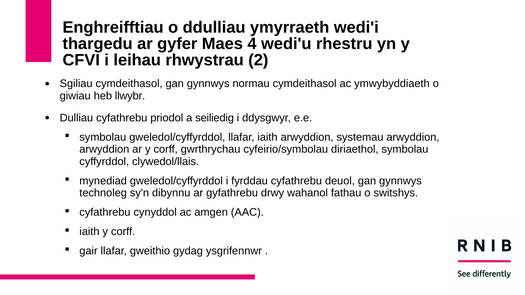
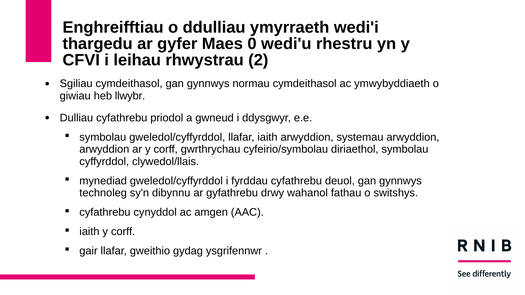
4: 4 -> 0 (252, 44)
seiliedig: seiliedig -> gwneud (215, 118)
